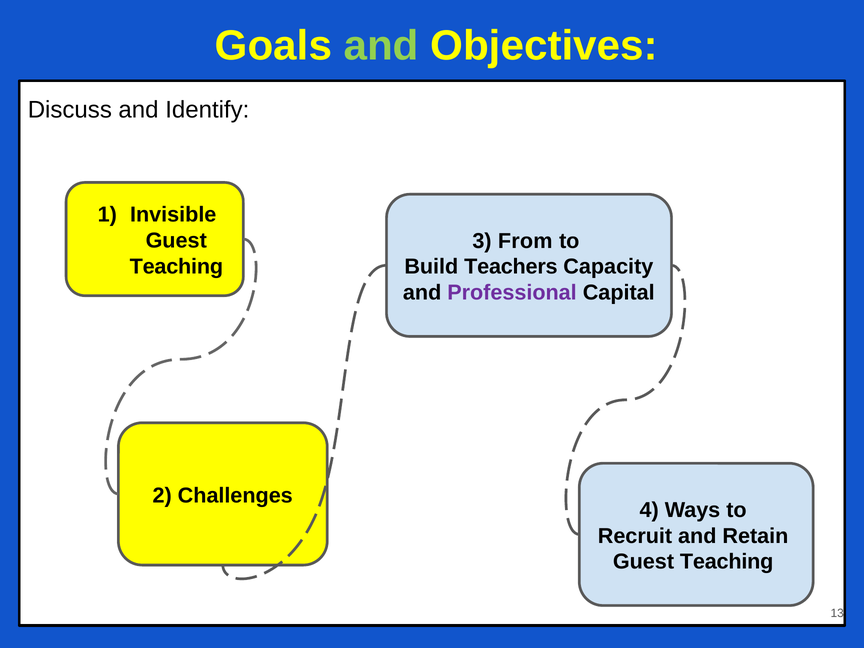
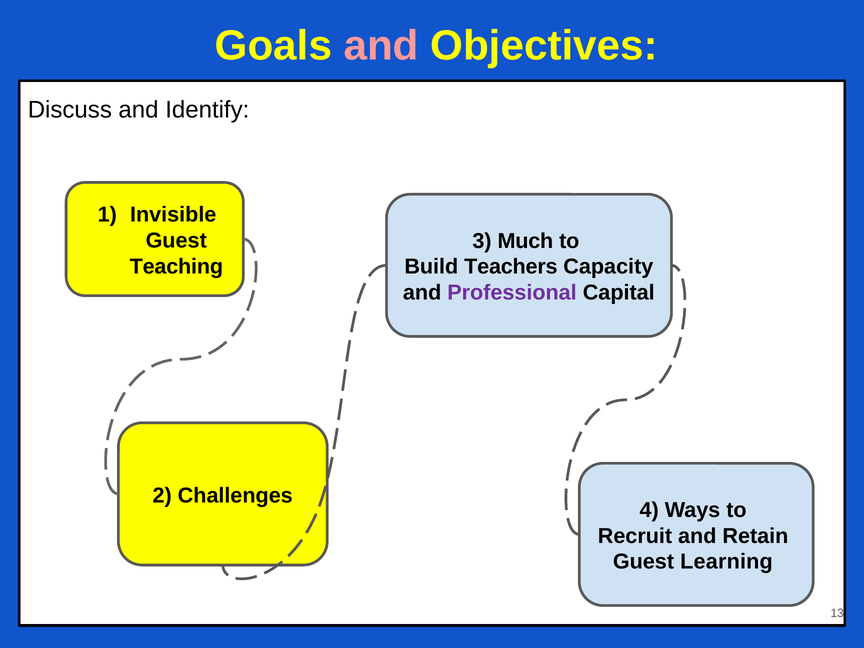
and colour: light green -> pink (381, 46)
From: From -> Much (525, 241)
Teaching: Teaching -> Learning (726, 562)
